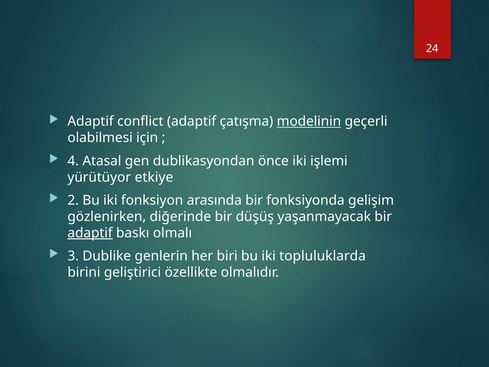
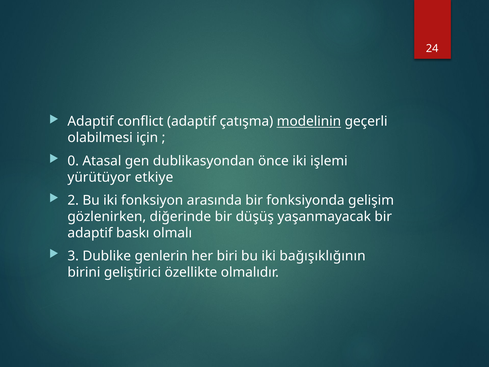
4: 4 -> 0 (73, 161)
adaptif underline: present -> none (90, 233)
topluluklarda: topluluklarda -> bağışıklığının (323, 256)
